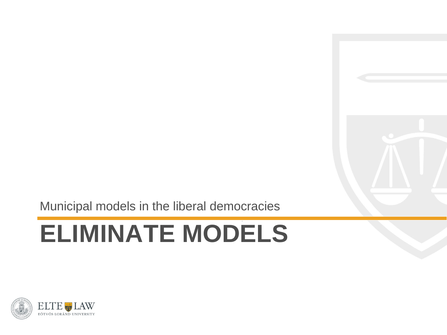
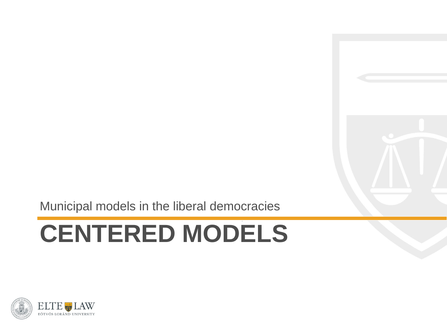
ELIMINATE: ELIMINATE -> CENTERED (108, 234)
